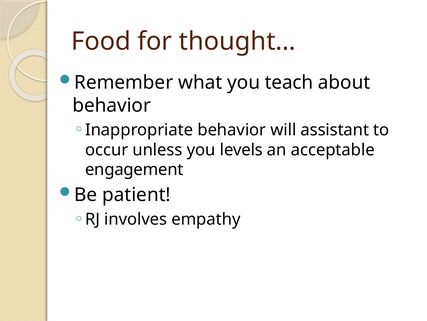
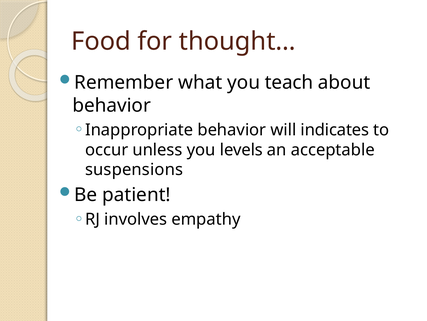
assistant: assistant -> indicates (335, 130)
engagement: engagement -> suspensions (134, 169)
